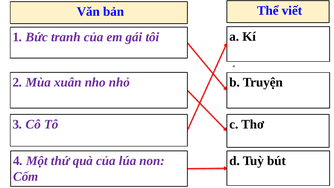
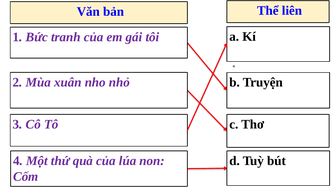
viết: viết -> liên (292, 11)
